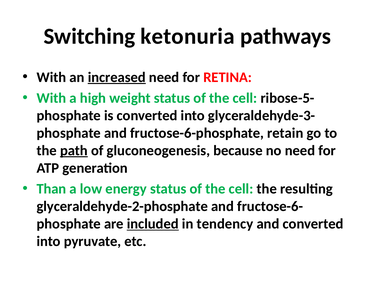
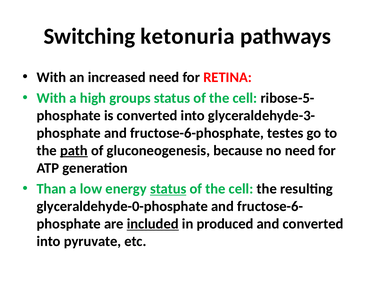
increased underline: present -> none (117, 77)
weight: weight -> groups (130, 98)
retain: retain -> testes (285, 133)
status underline: none -> present (168, 189)
glyceraldehyde-2-phosphate: glyceraldehyde-2-phosphate -> glyceraldehyde-0-phosphate (122, 207)
tendency: tendency -> produced (225, 224)
